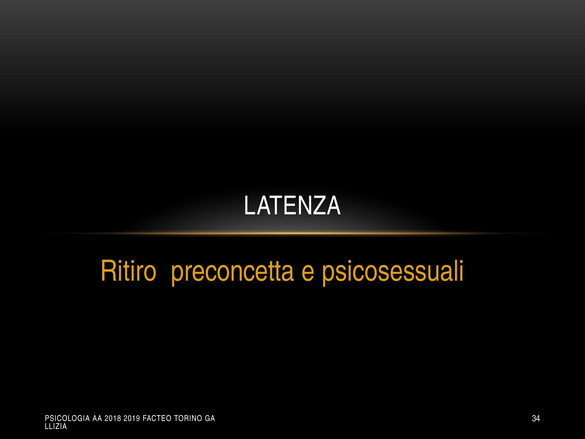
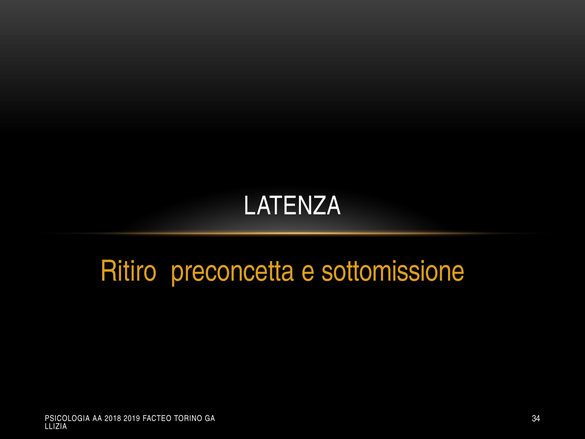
psicosessuali: psicosessuali -> sottomissione (393, 271)
